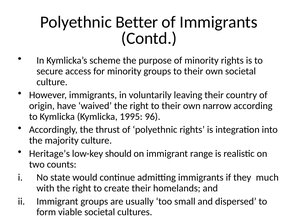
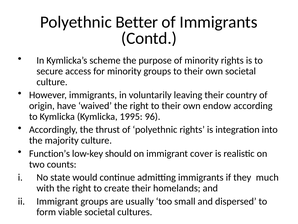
narrow: narrow -> endow (217, 106)
Heritage’s: Heritage’s -> Function’s (49, 153)
range: range -> cover (201, 153)
